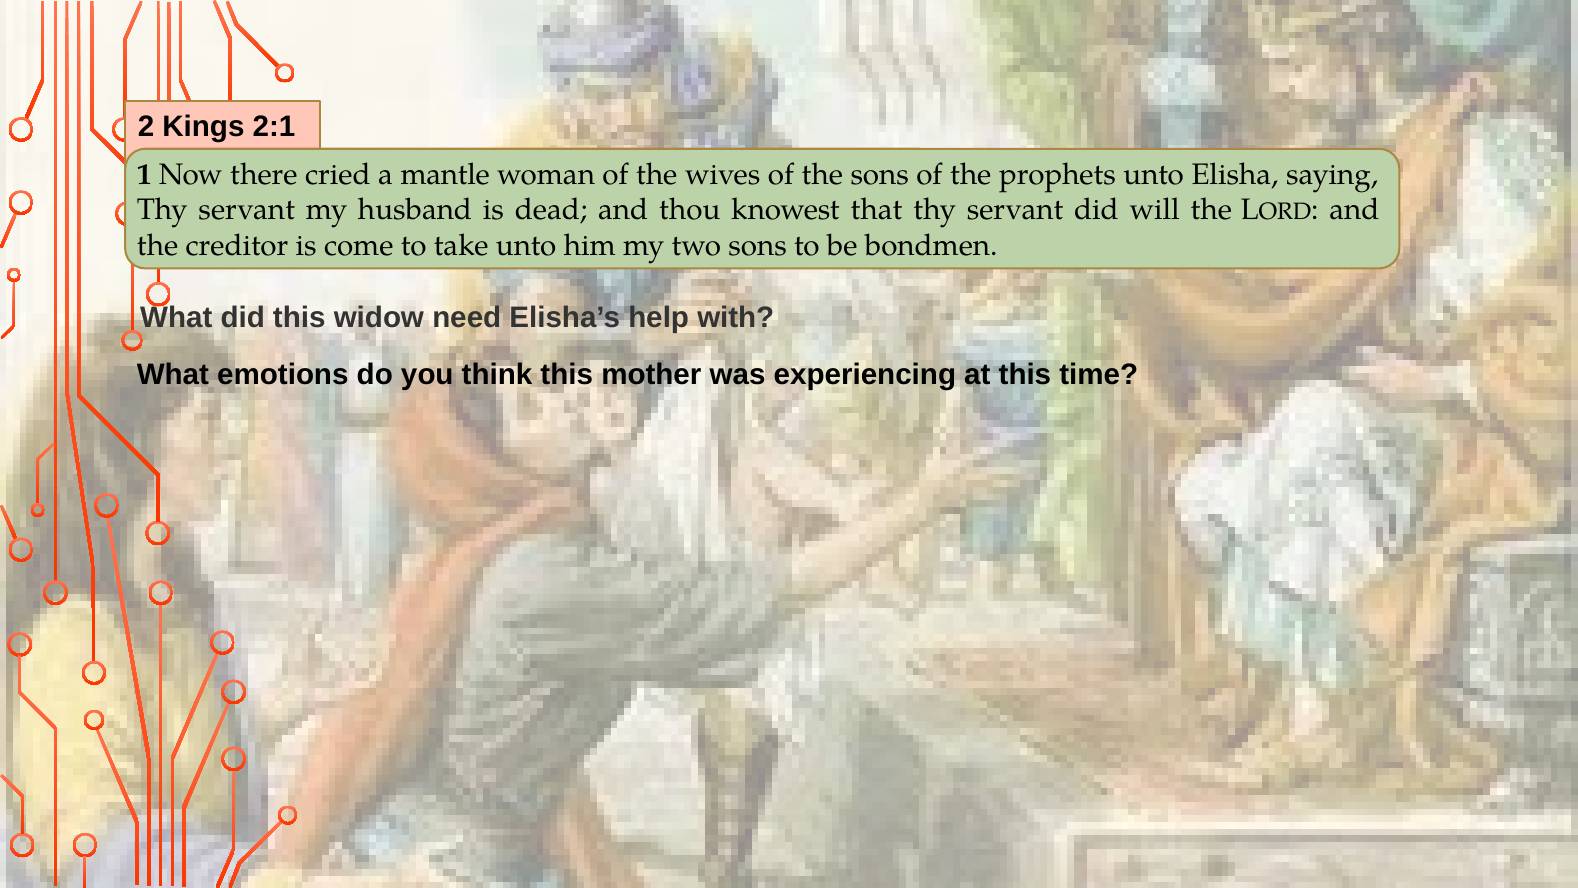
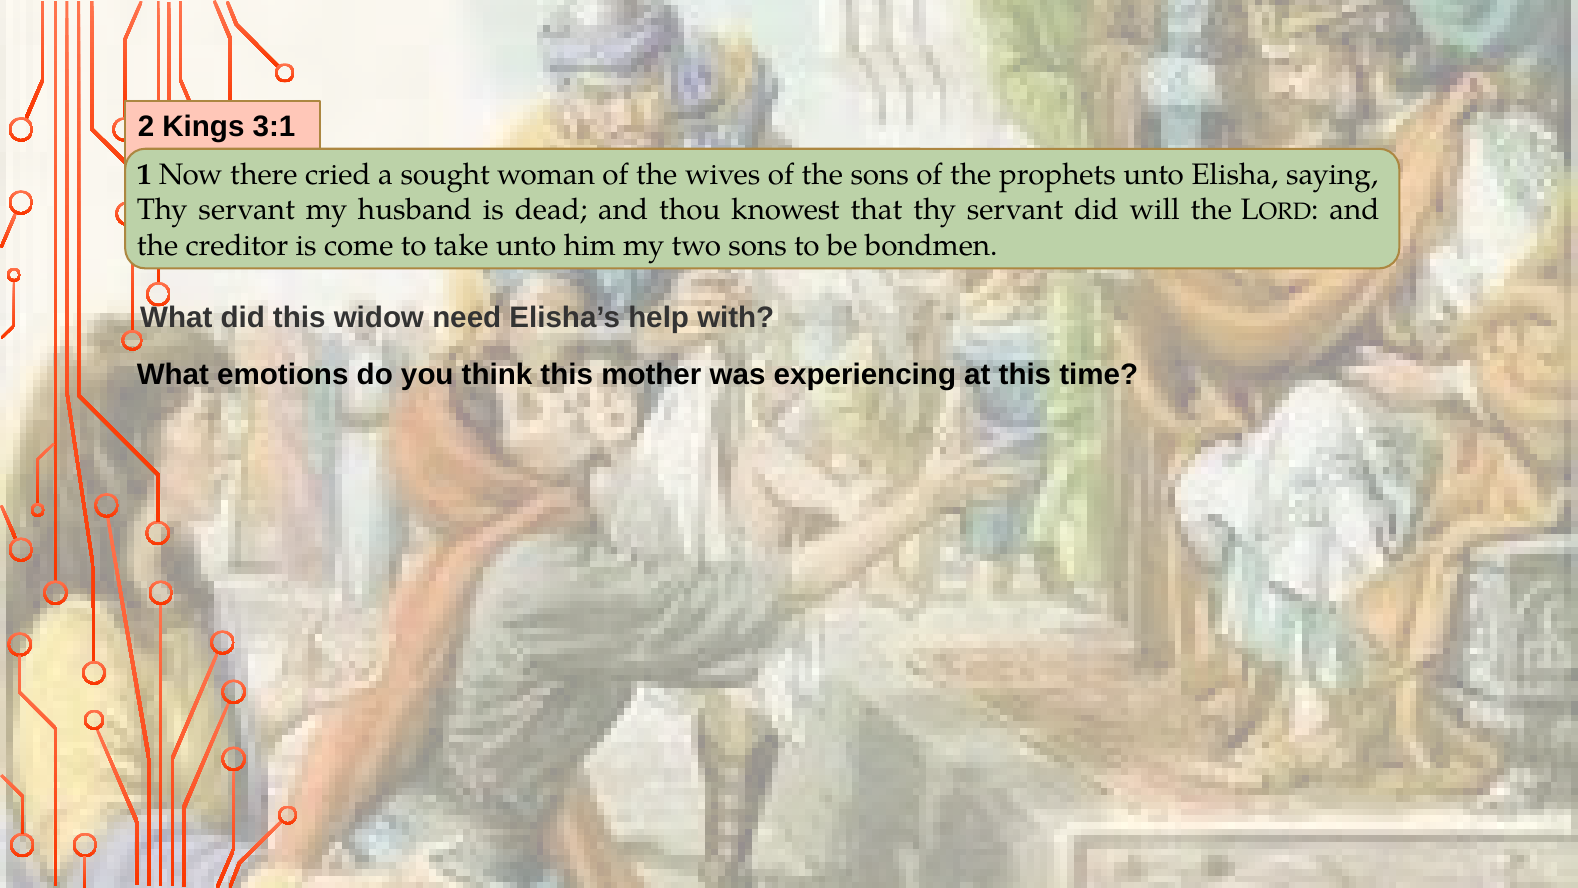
2:1: 2:1 -> 3:1 (274, 127)
mantle: mantle -> sought (445, 174)
